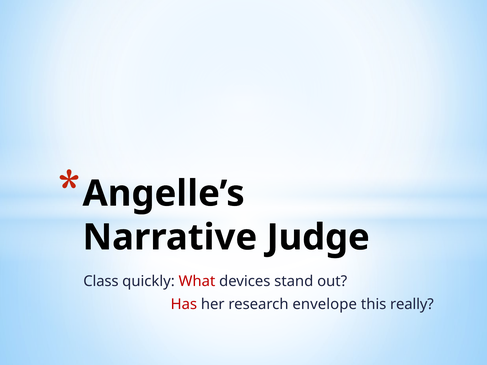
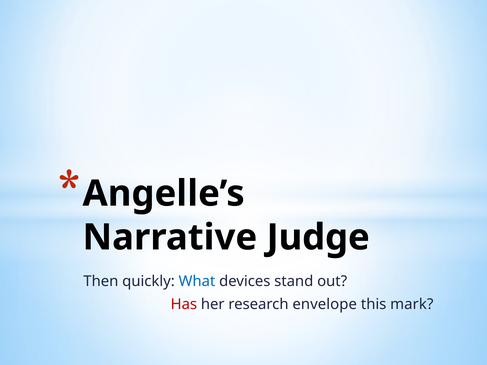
Class: Class -> Then (101, 281)
What colour: red -> blue (197, 281)
really: really -> mark (412, 304)
